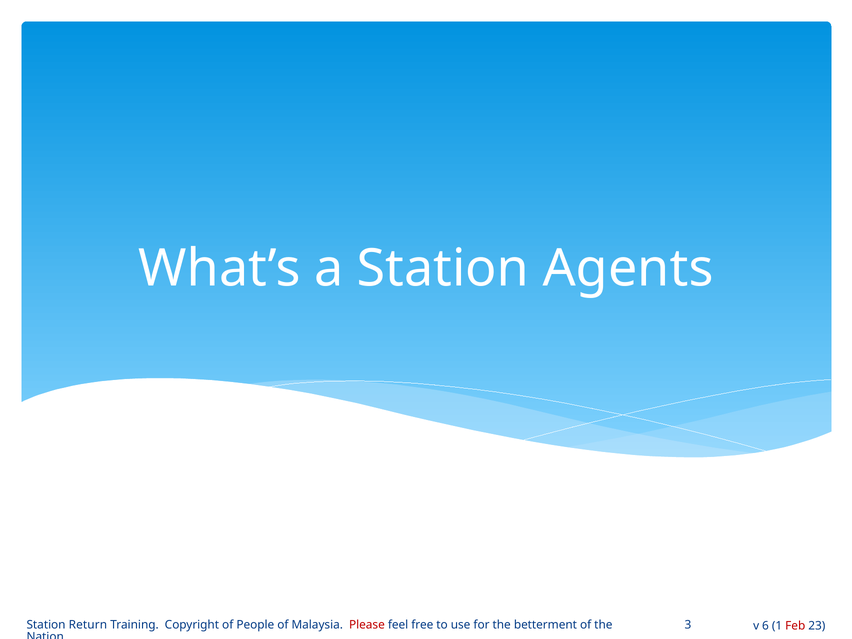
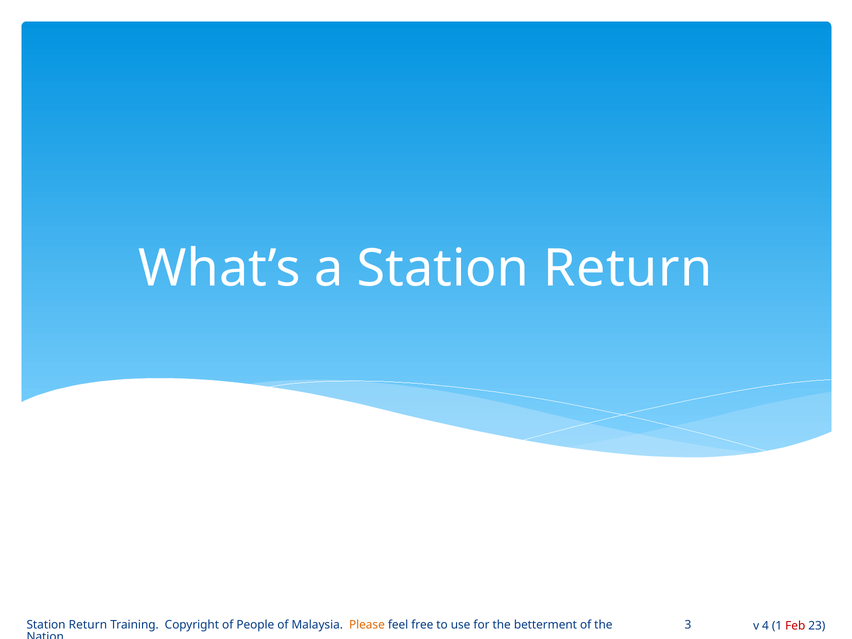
a Station Agents: Agents -> Return (628, 269)
Please colour: red -> orange (367, 625)
6: 6 -> 4 (765, 626)
